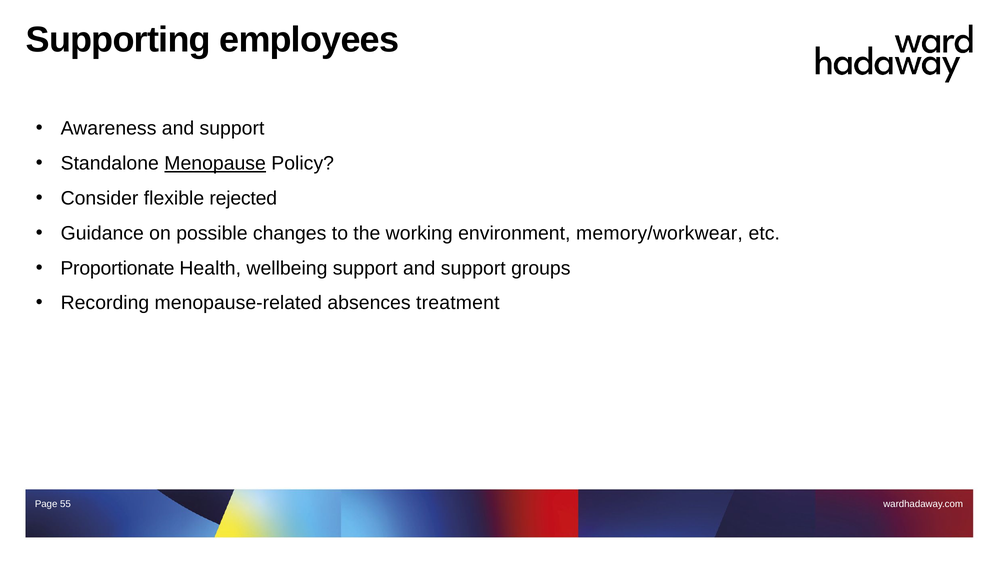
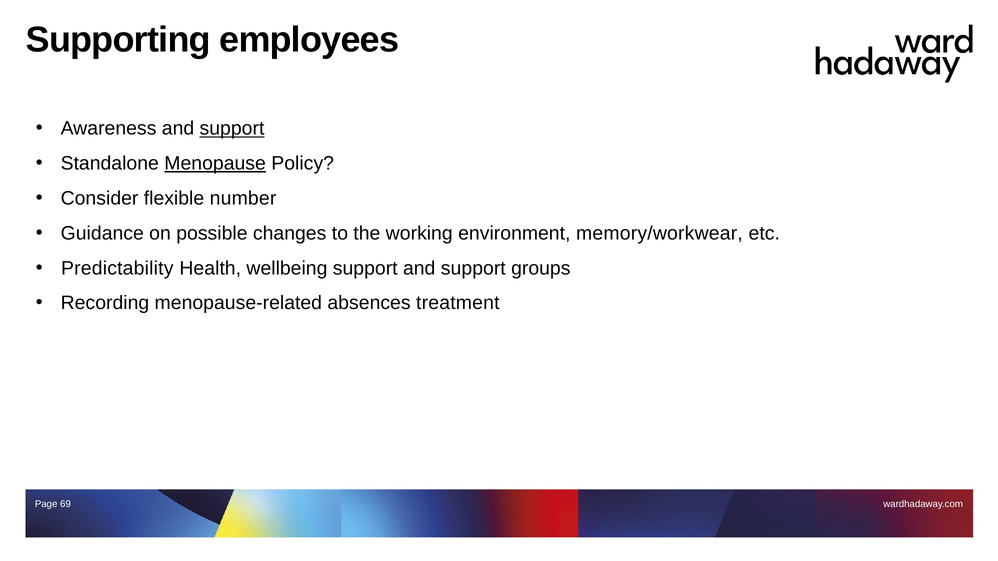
support underline: none -> present (232, 129)
rejected: rejected -> number (243, 198)
Proportionate: Proportionate -> Predictability (117, 268)
55: 55 -> 69 (65, 504)
